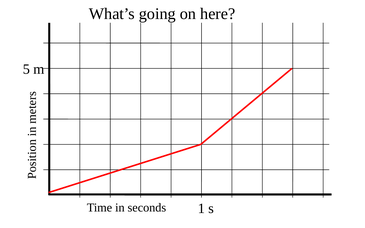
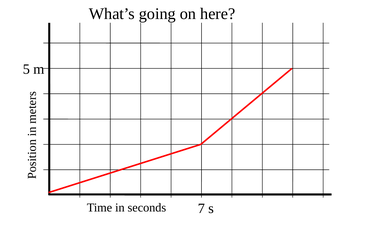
1: 1 -> 7 (201, 209)
